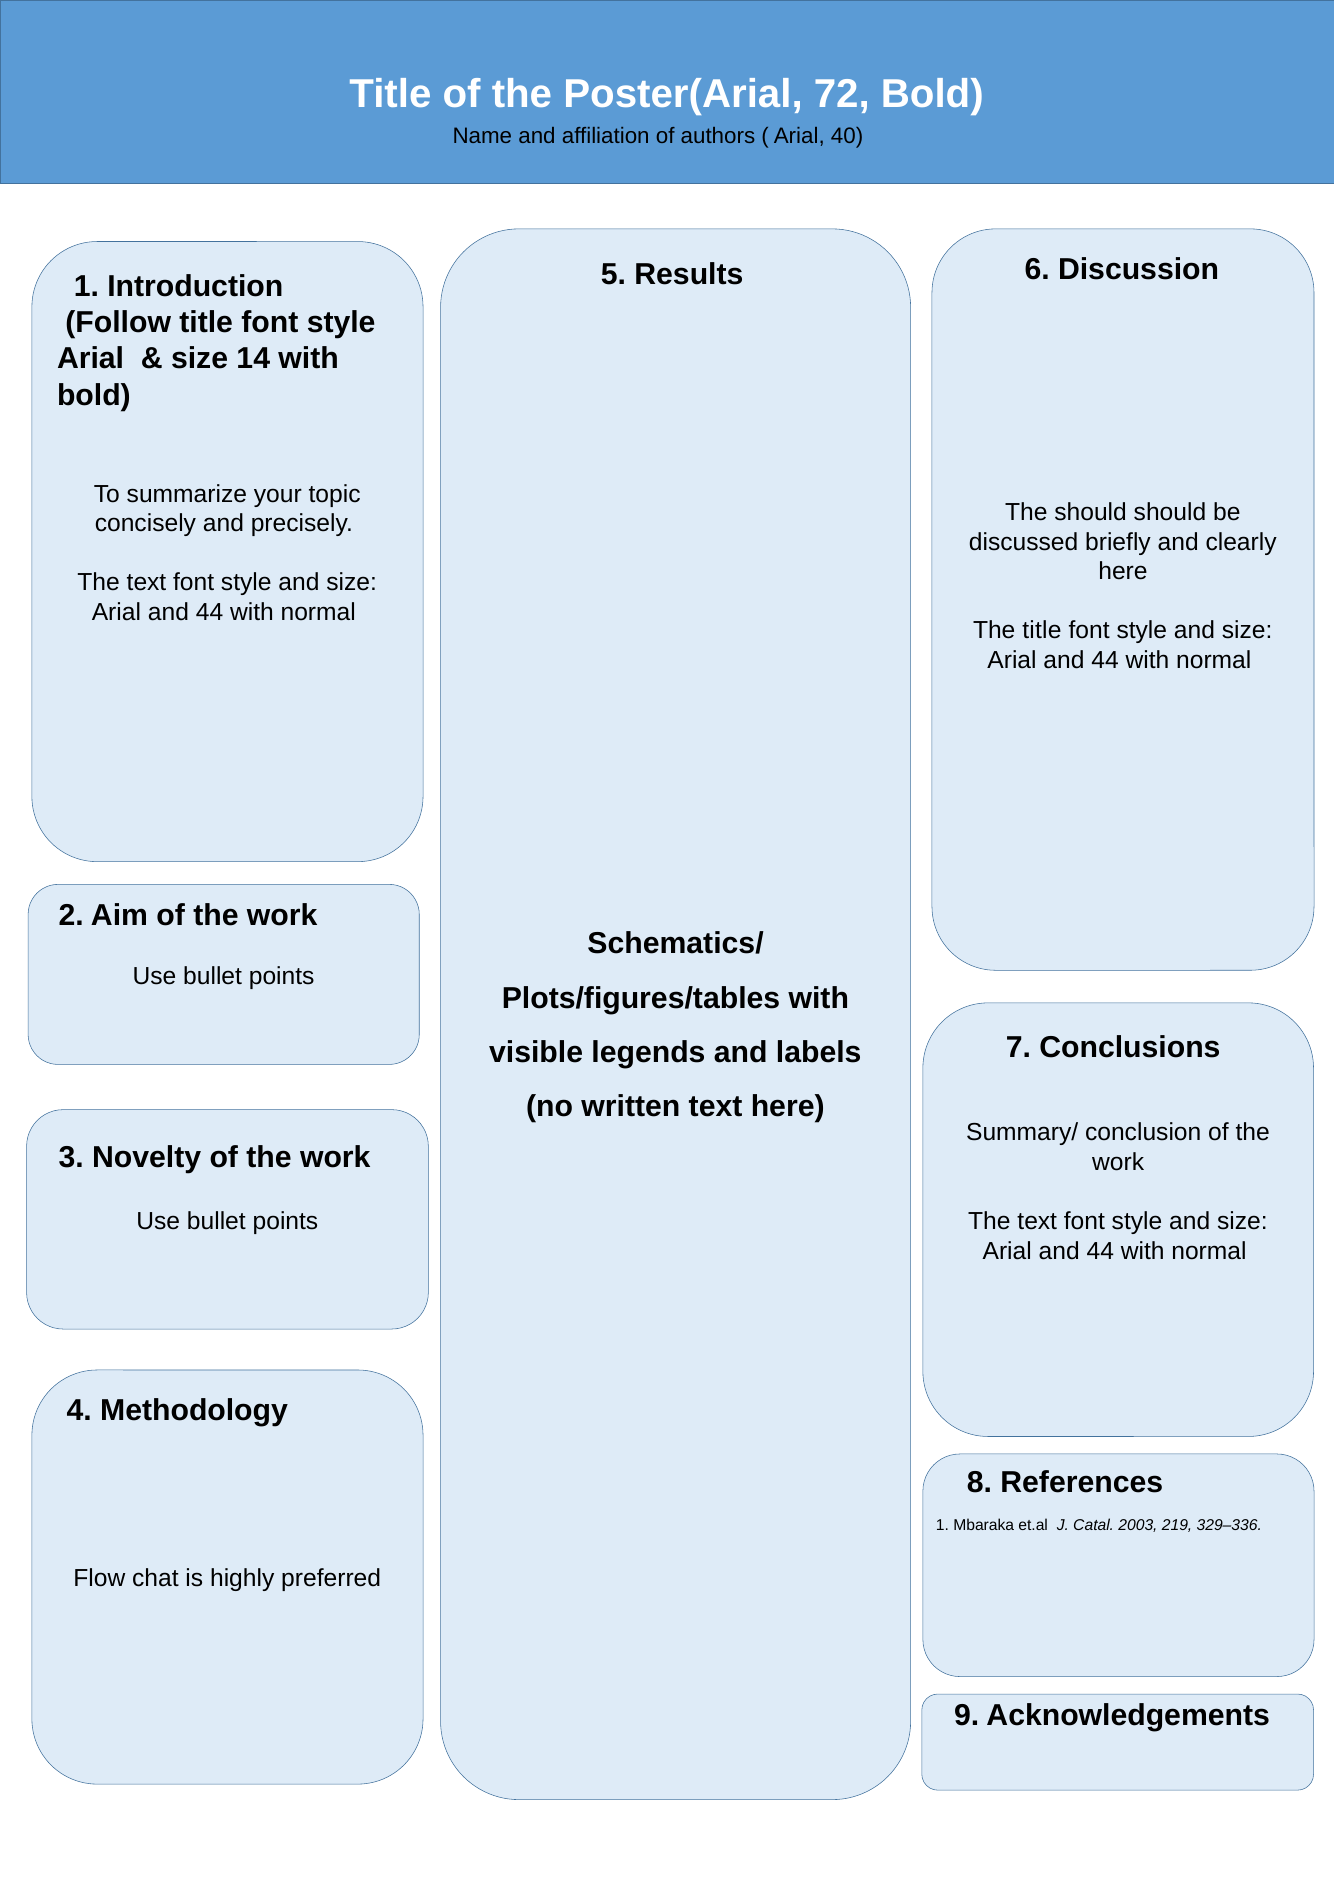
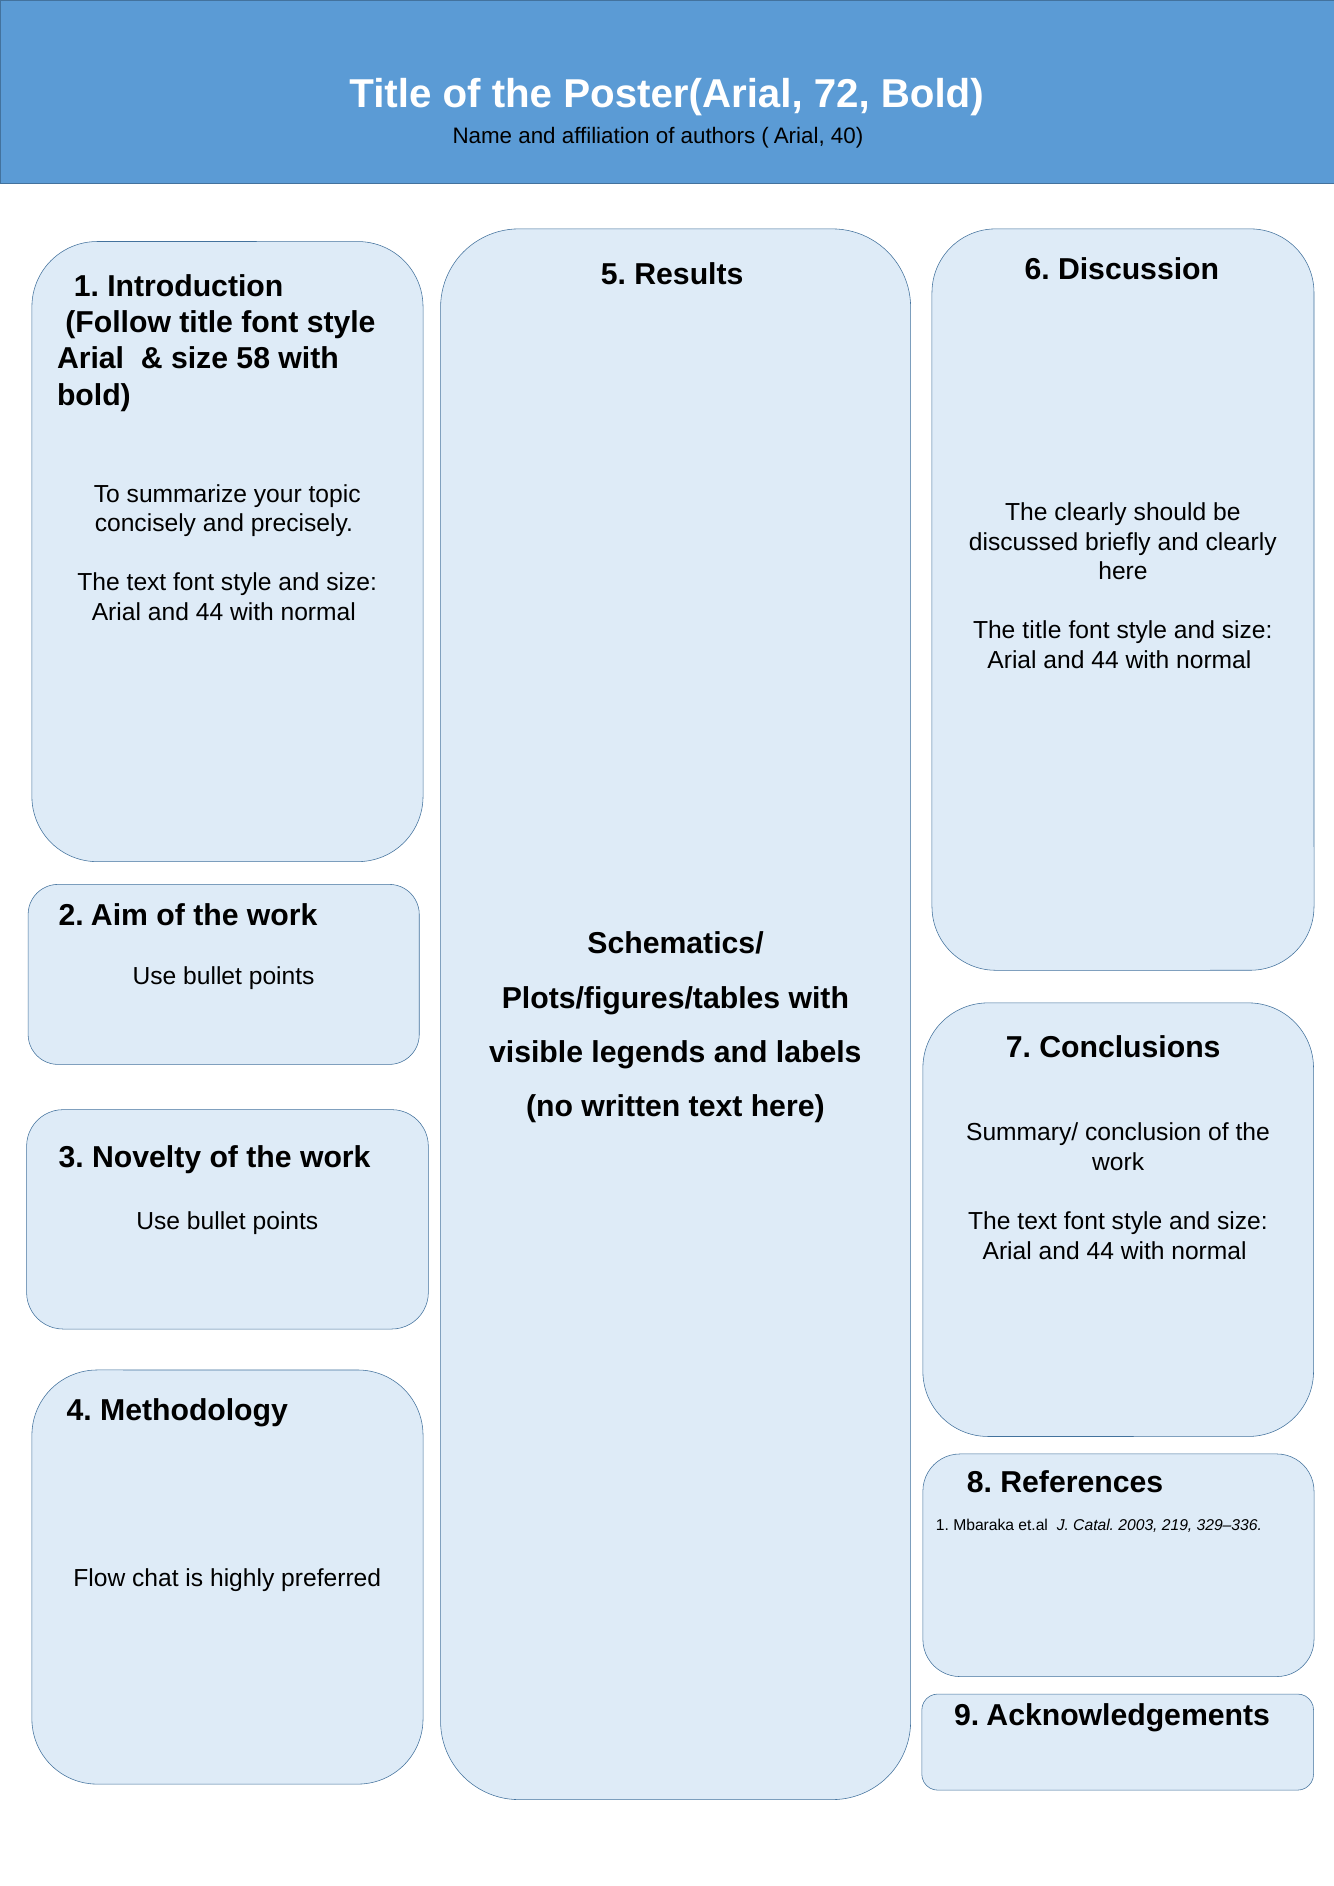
14: 14 -> 58 (253, 359)
The should: should -> clearly (1091, 513)
